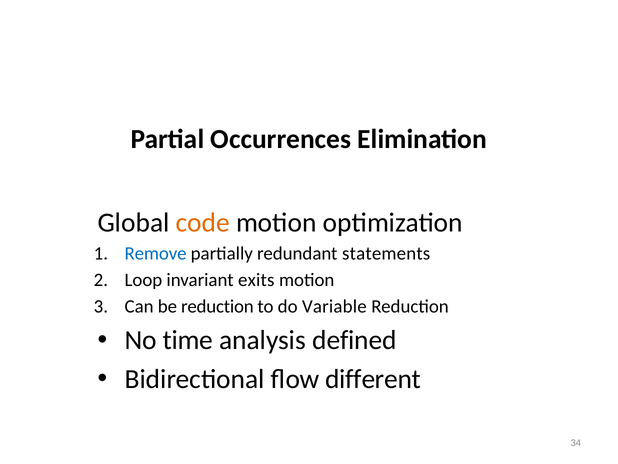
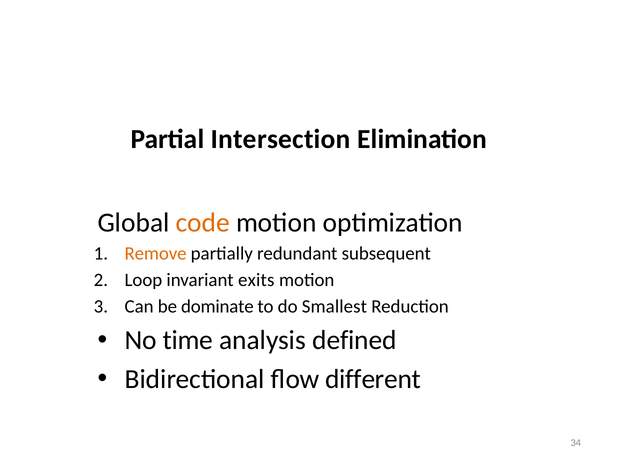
Occurrences: Occurrences -> Intersection (281, 139)
Remove colour: blue -> orange (156, 253)
statements: statements -> subsequent (386, 253)
be reduction: reduction -> dominate (217, 306)
Variable: Variable -> Smallest (334, 306)
